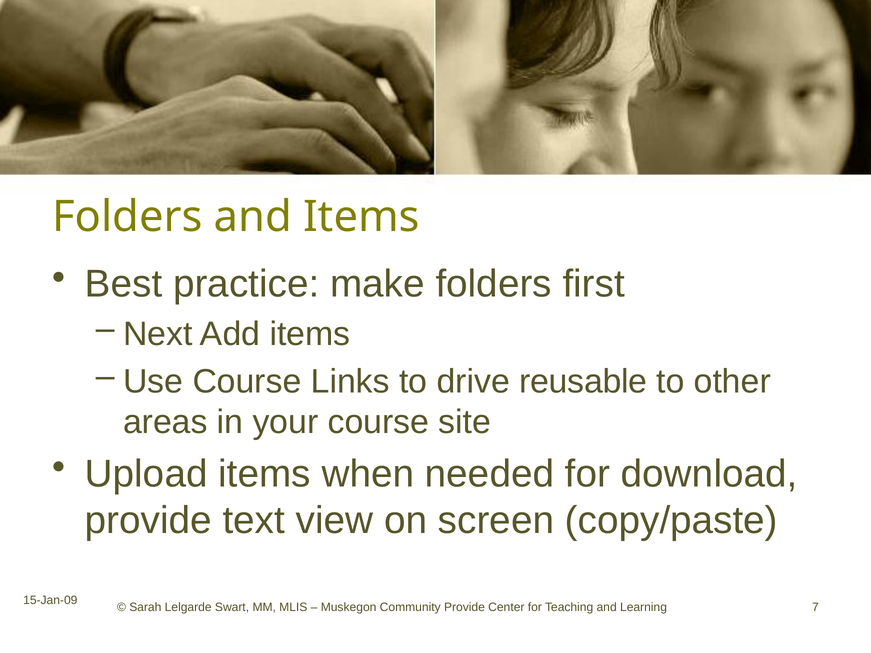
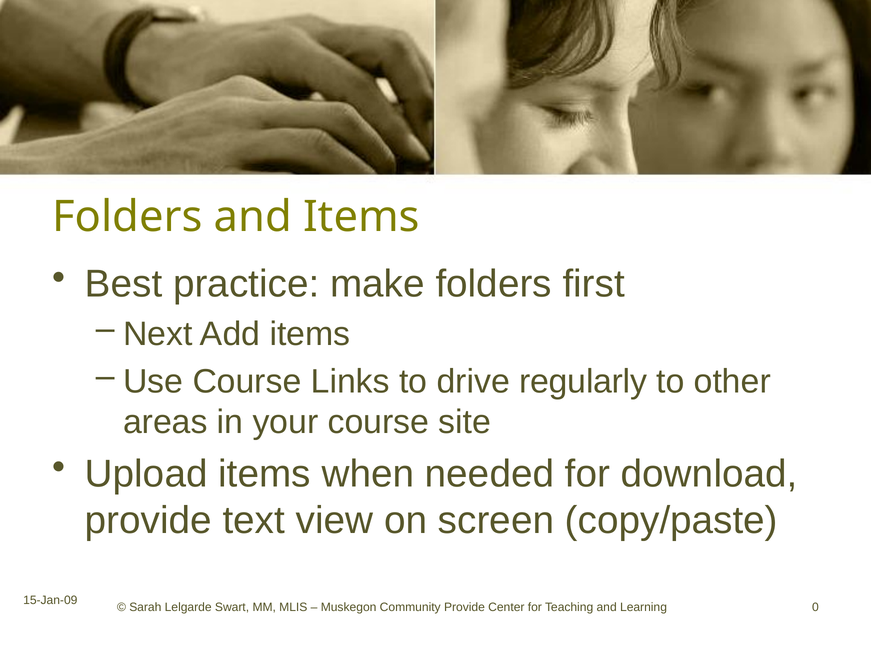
reusable: reusable -> regularly (583, 382)
7: 7 -> 0 (815, 608)
